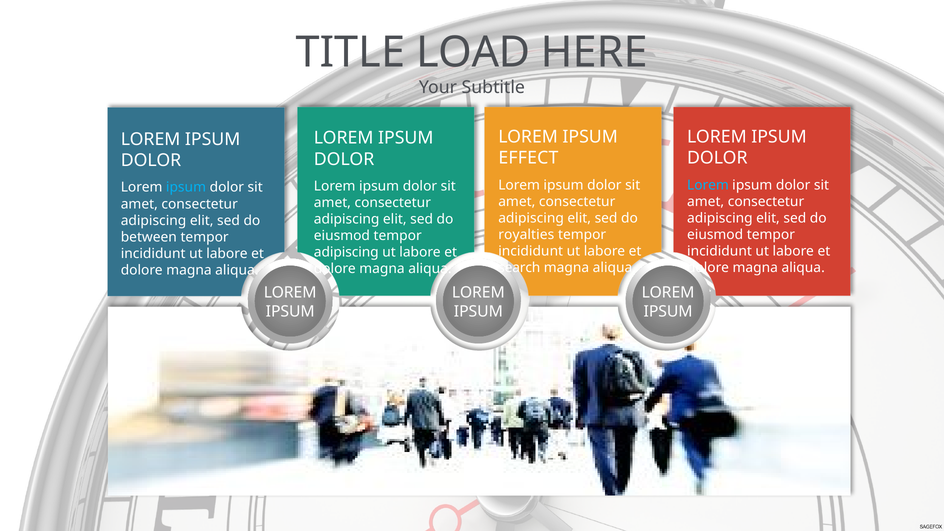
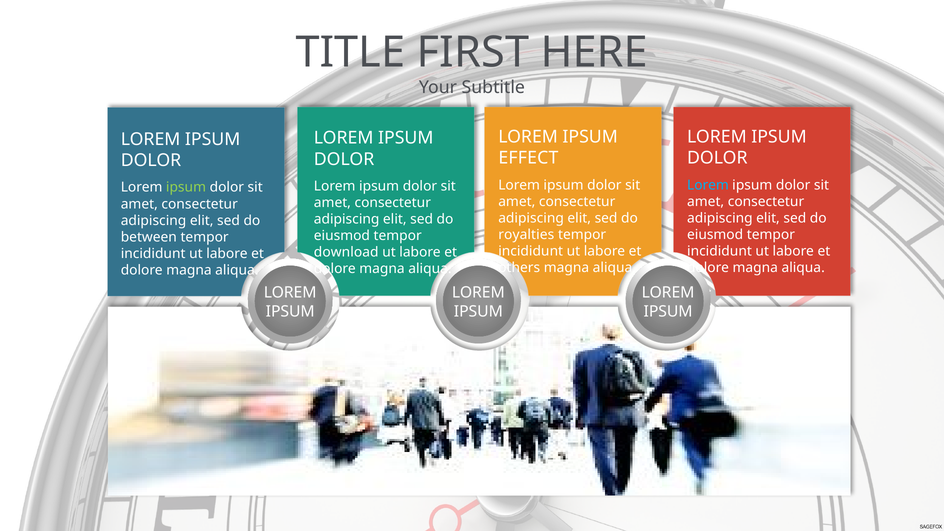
LOAD: LOAD -> FIRST (473, 52)
ipsum colour: light blue -> light green (186, 187)
adipiscing: adipiscing -> download (346, 252)
search: search -> others (519, 268)
